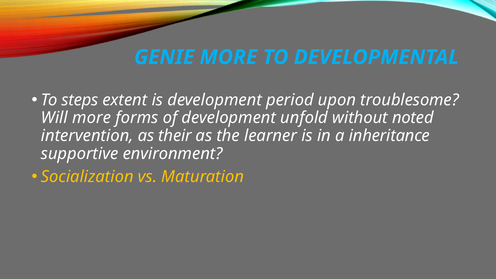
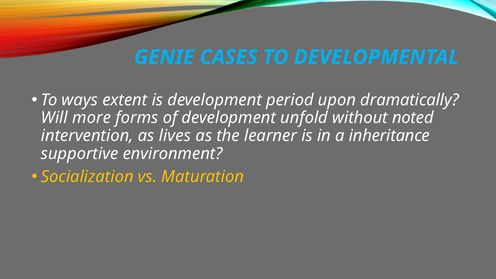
GENIE MORE: MORE -> CASES (229, 57)
steps: steps -> ways (80, 100)
troublesome: troublesome -> dramatically (410, 100)
their: their -> lives (175, 136)
